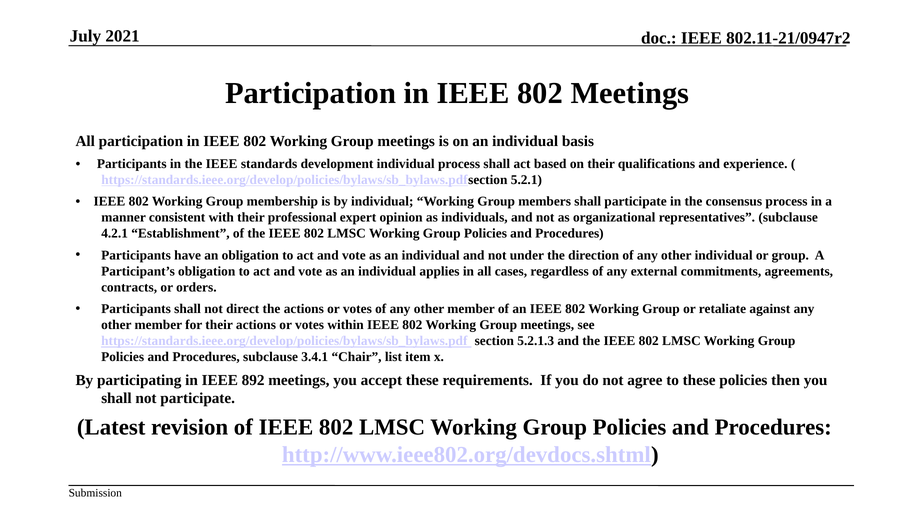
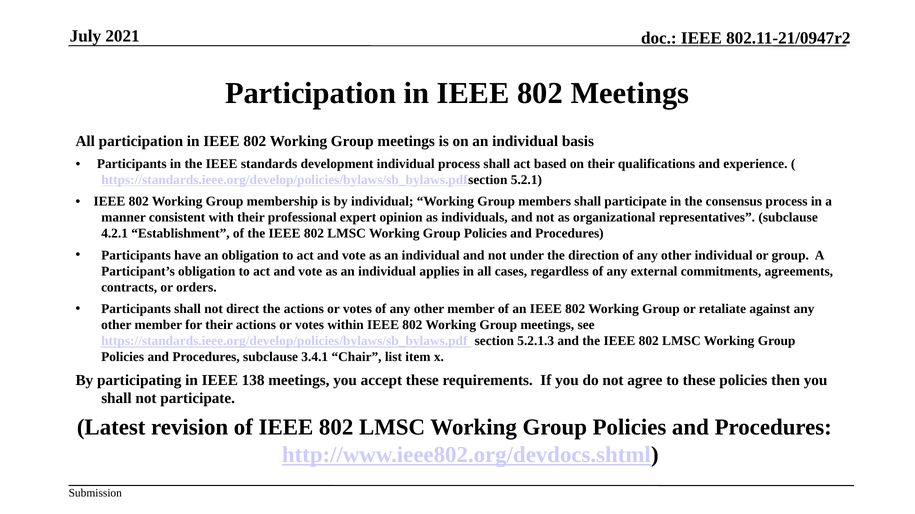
892: 892 -> 138 (253, 380)
